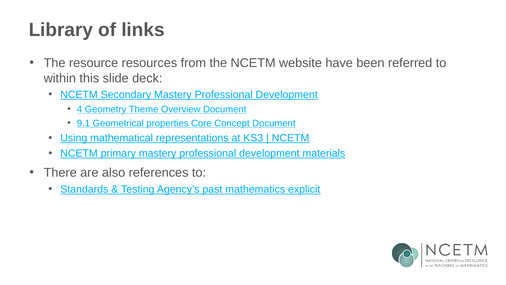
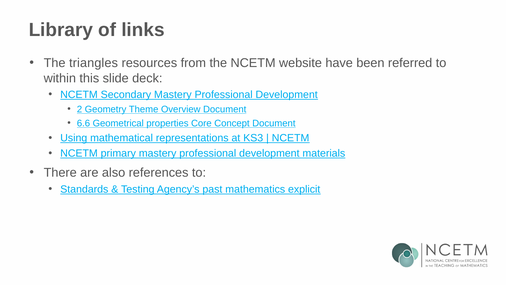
resource: resource -> triangles (94, 63)
4: 4 -> 2 (80, 109)
9.1: 9.1 -> 6.6 (83, 123)
